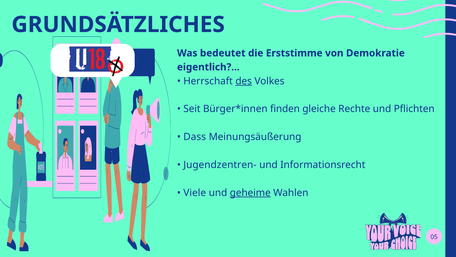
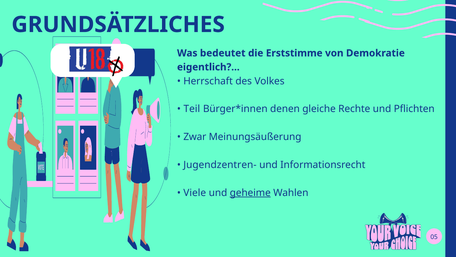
des underline: present -> none (244, 81)
Seit: Seit -> Teil (192, 109)
finden: finden -> denen (285, 109)
Dass: Dass -> Zwar (195, 137)
